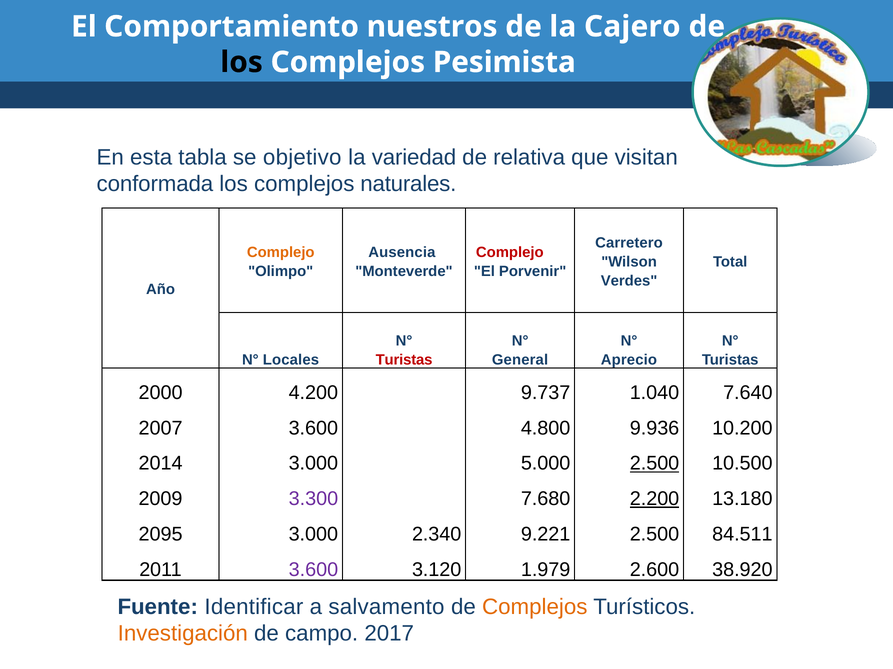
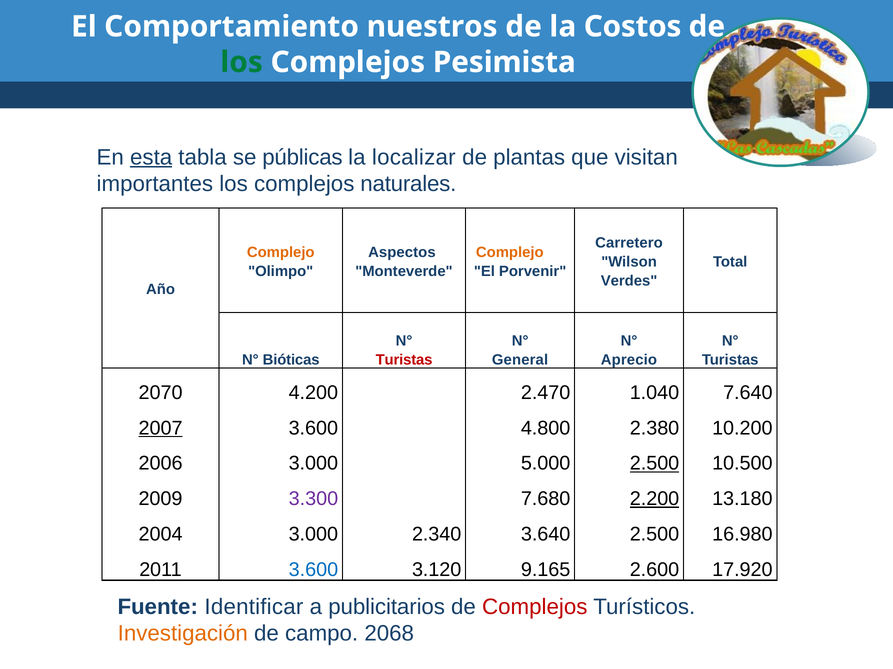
Cajero: Cajero -> Costos (633, 27)
los colour: black -> green (242, 62)
esta underline: none -> present (151, 157)
objetivo: objetivo -> públicas (302, 157)
variedad: variedad -> localizar (414, 157)
relativa: relativa -> plantas (529, 157)
conformada: conformada -> importantes (155, 184)
Ausencia: Ausencia -> Aspectos (402, 253)
Complejo colour: red -> orange (510, 253)
Locales: Locales -> Bióticas (291, 360)
2000: 2000 -> 2070 (161, 393)
9.737: 9.737 -> 2.470 (546, 393)
2007 underline: none -> present (161, 429)
9.936: 9.936 -> 2.380 (655, 429)
2014: 2014 -> 2006 (161, 464)
2095: 2095 -> 2004 (161, 535)
9.221: 9.221 -> 3.640 (546, 535)
84.511: 84.511 -> 16.980 (742, 535)
3.600 colour: purple -> blue (313, 570)
1.979: 1.979 -> 9.165 (546, 570)
38.920: 38.920 -> 17.920 (742, 570)
salvamento: salvamento -> publicitarios (387, 608)
Complejos colour: orange -> red (535, 608)
2017: 2017 -> 2068 (389, 634)
